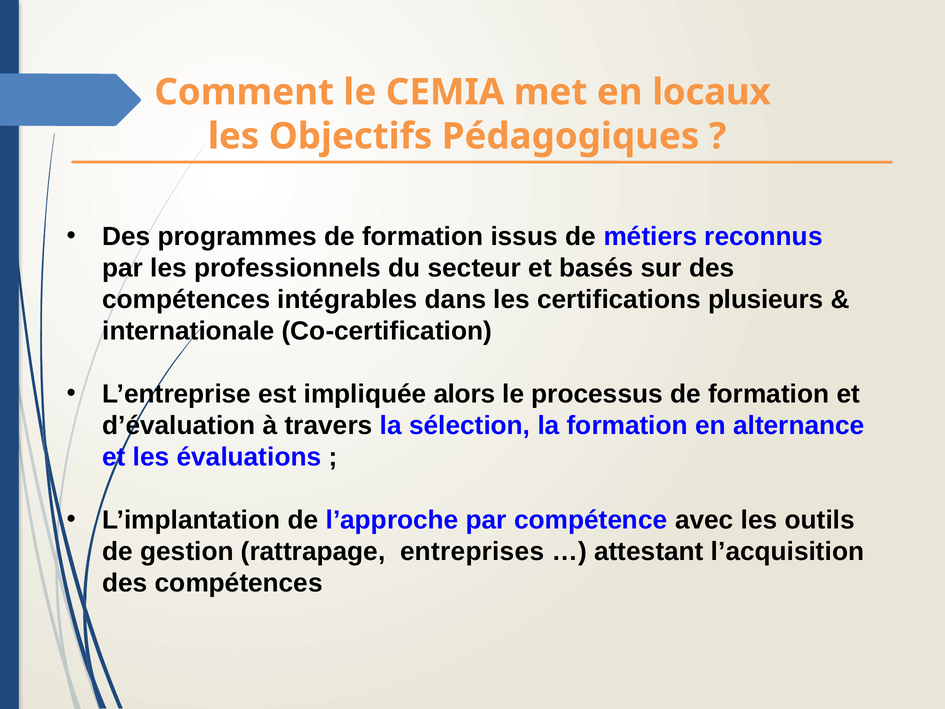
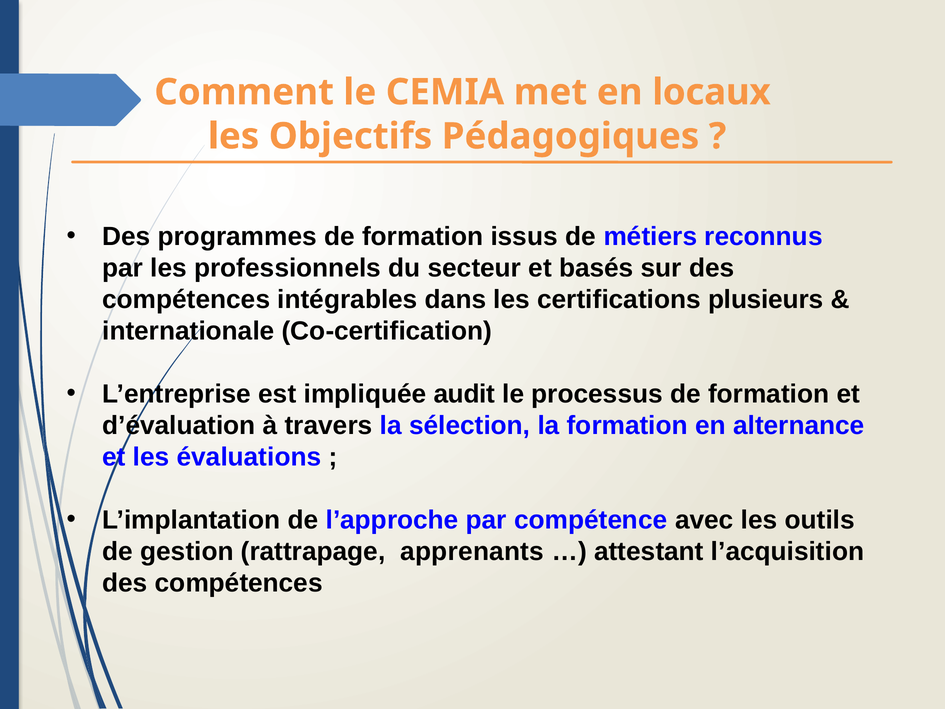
alors: alors -> audit (464, 394)
entreprises: entreprises -> apprenants (472, 552)
